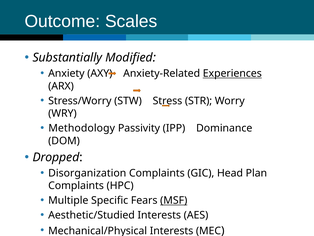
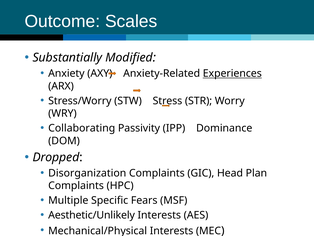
Methodology: Methodology -> Collaborating (82, 128)
MSF underline: present -> none (174, 200)
Aesthetic/Studied: Aesthetic/Studied -> Aesthetic/Unlikely (92, 215)
